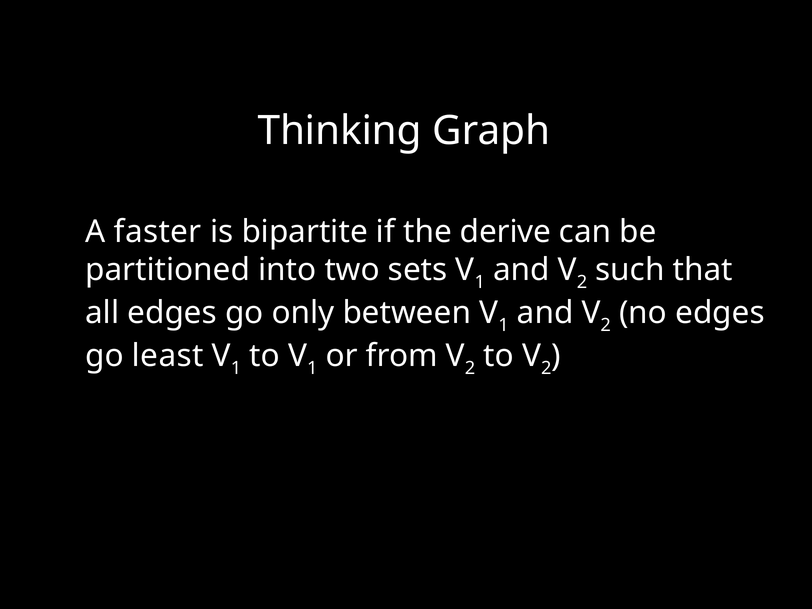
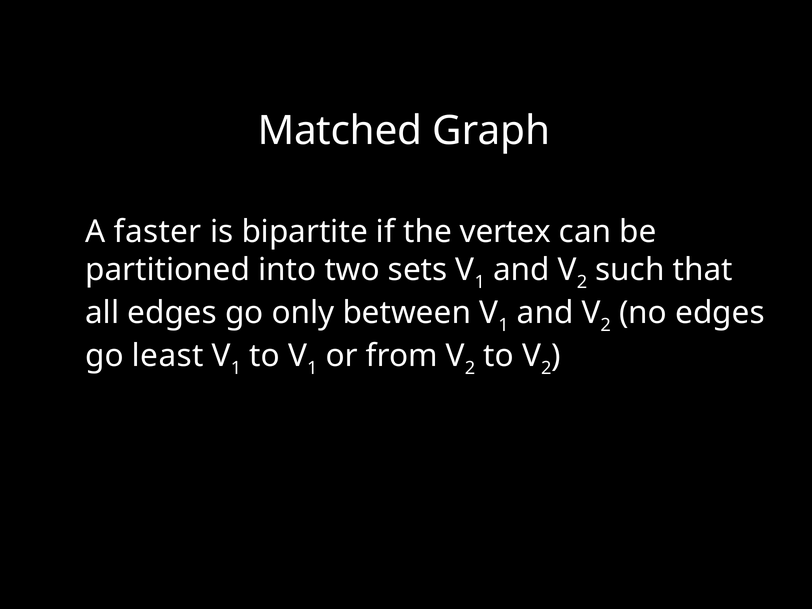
Thinking: Thinking -> Matched (340, 131)
derive: derive -> vertex (506, 232)
